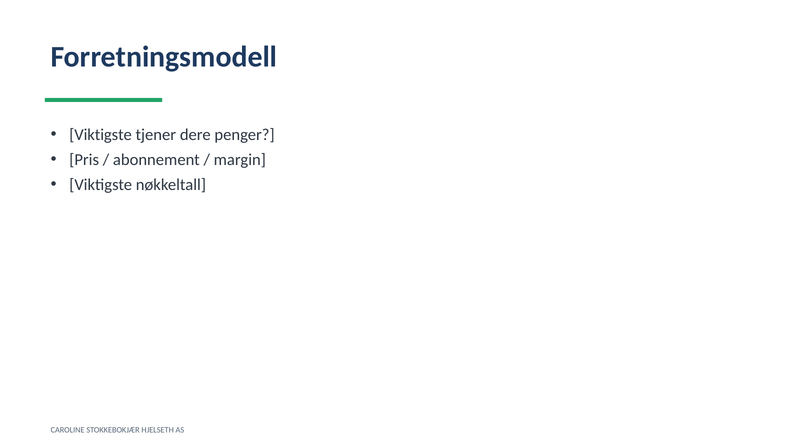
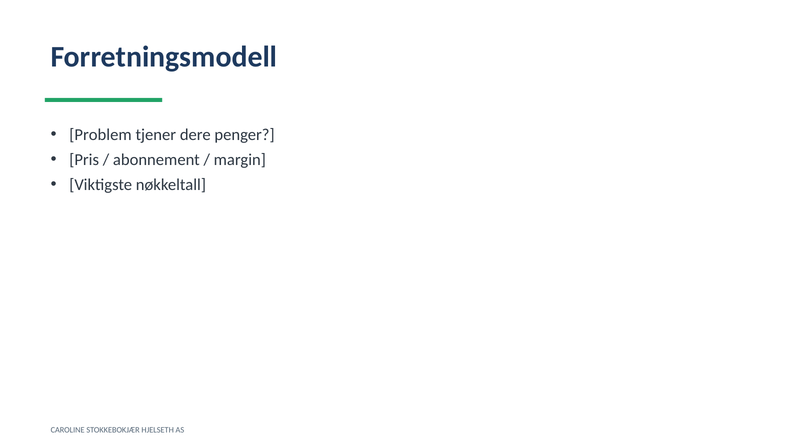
Viktigste: Viktigste -> Problem (101, 135)
